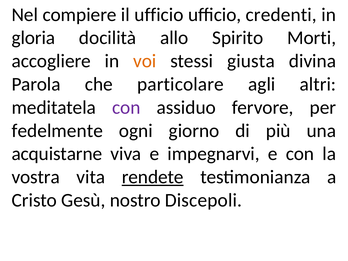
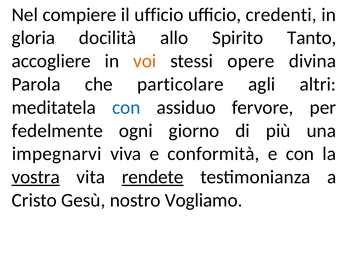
Morti: Morti -> Tanto (312, 38)
giusta: giusta -> opere (251, 61)
con colour: purple -> blue (126, 107)
acquistarne: acquistarne -> impegnarvi (57, 154)
impegnarvi: impegnarvi -> conformità (213, 154)
vostra underline: none -> present (36, 177)
Discepoli: Discepoli -> Vogliamo (204, 200)
